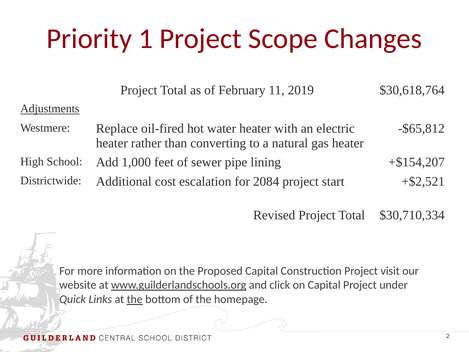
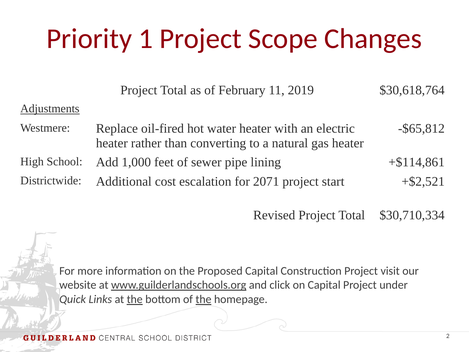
+$154,207: +$154,207 -> +$114,861 (417, 162)
2084: 2084 -> 2071 (266, 181)
the underline: none -> present (203, 299)
